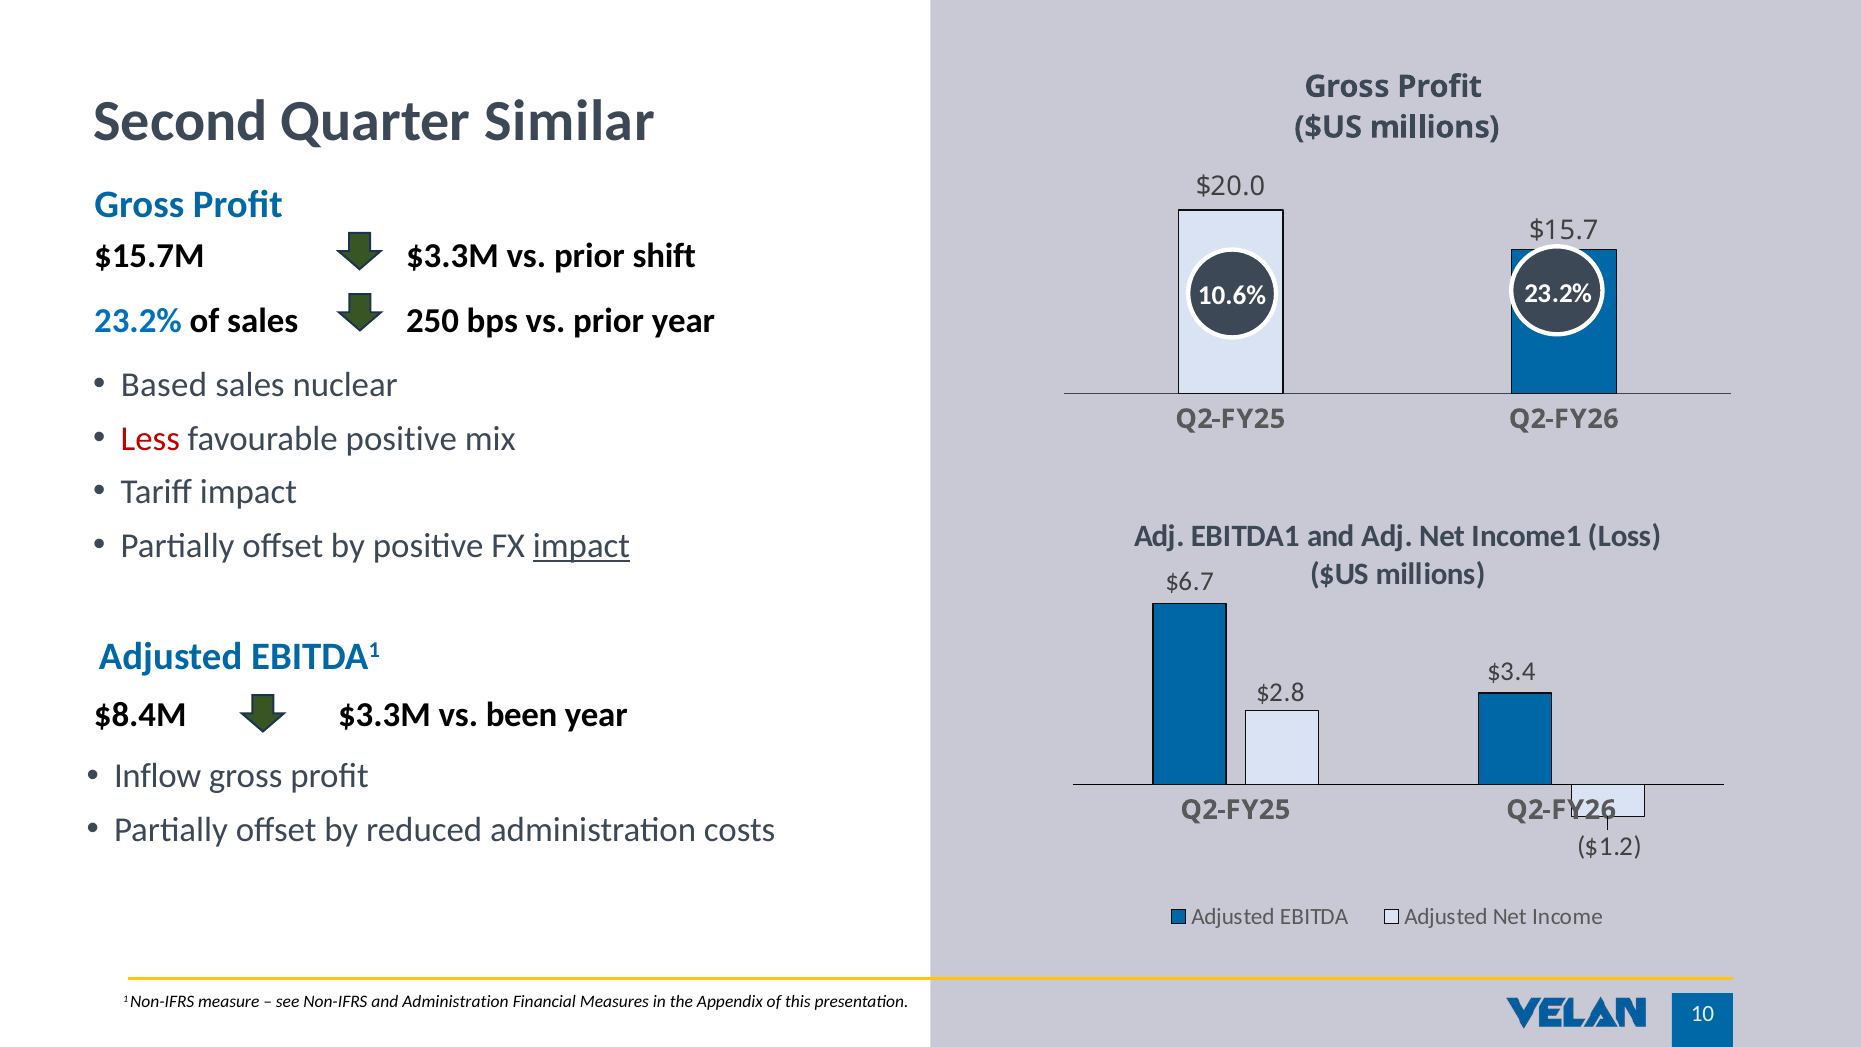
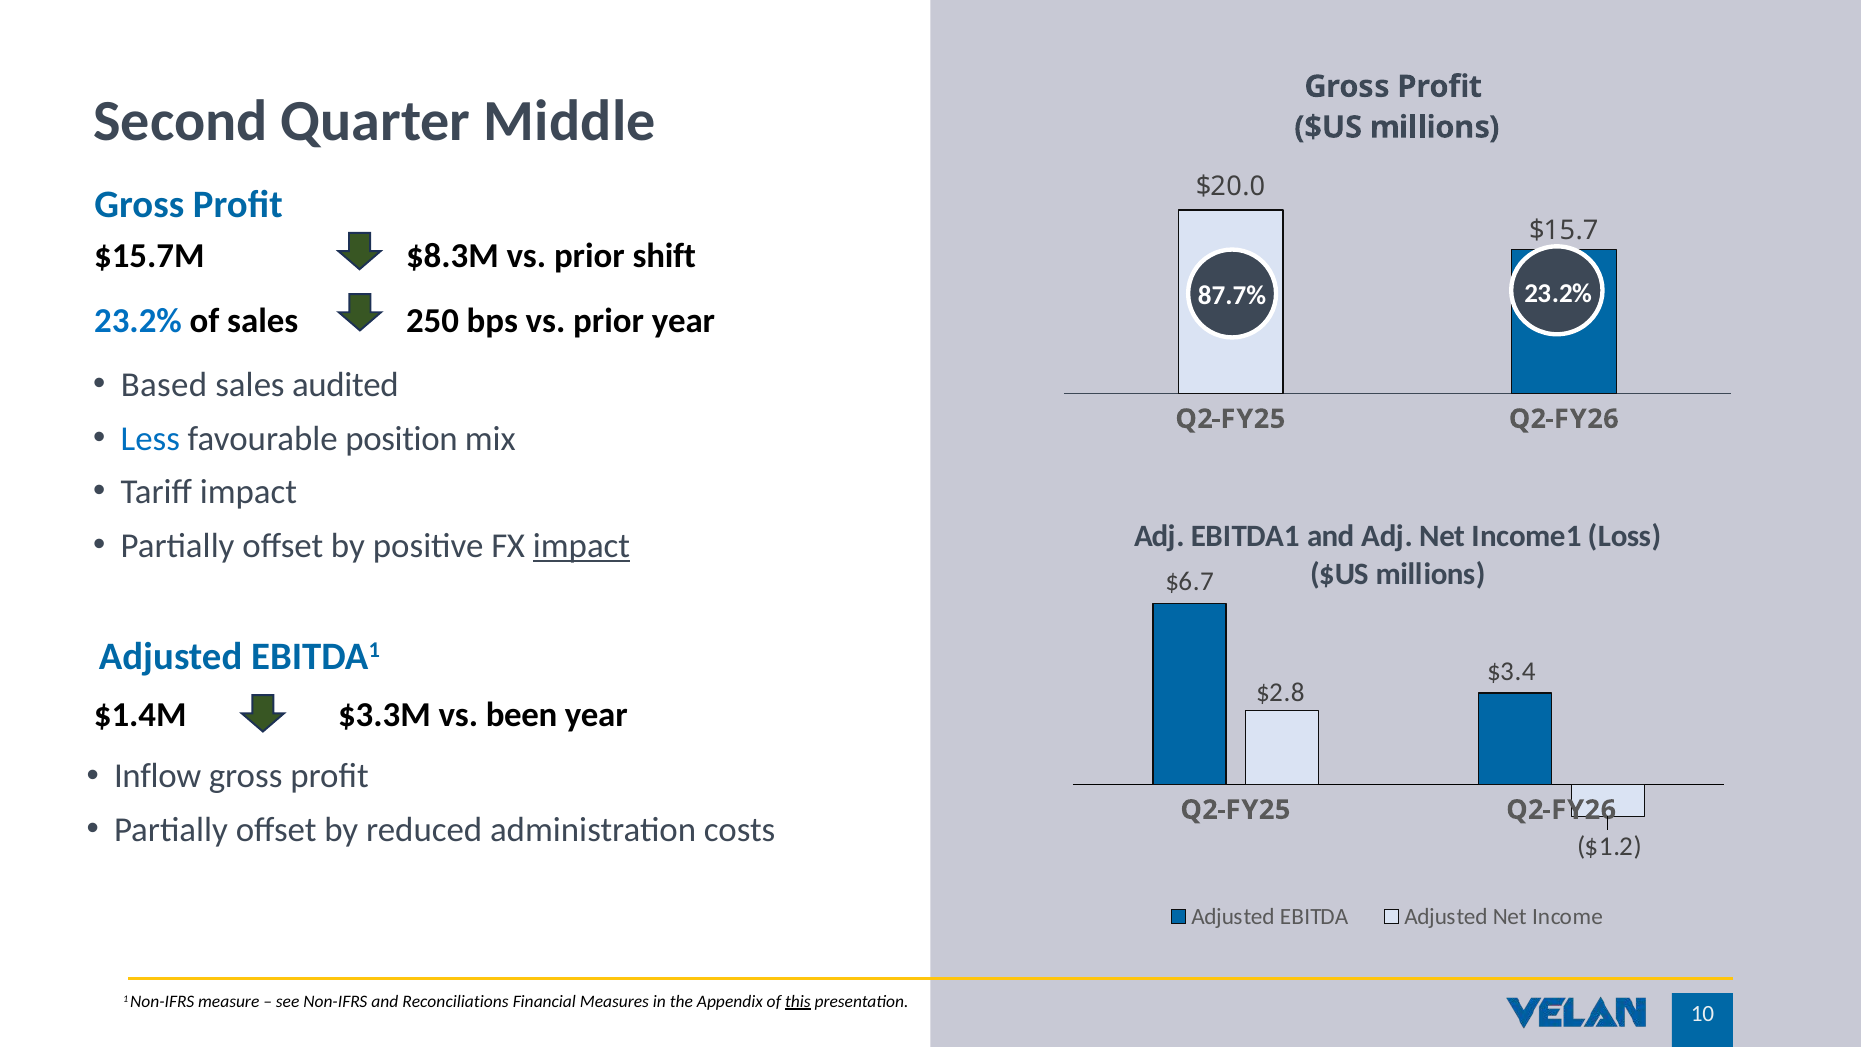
Similar: Similar -> Middle (570, 121)
$3.3M: $3.3M -> $8.3M (452, 256)
10.6%: 10.6% -> 87.7% (1232, 295)
nuclear: nuclear -> audited (345, 385)
Less colour: red -> blue (150, 438)
favourable positive: positive -> position (401, 438)
$8.4M: $8.4M -> $1.4M (140, 715)
and Administration: Administration -> Reconciliations (455, 1001)
this underline: none -> present (798, 1001)
